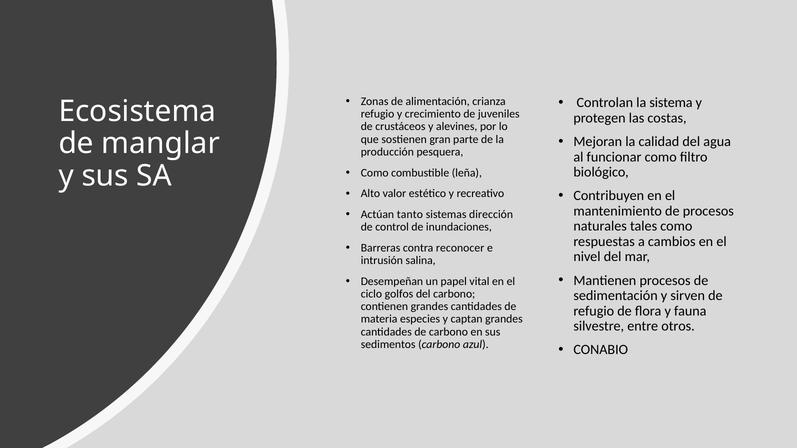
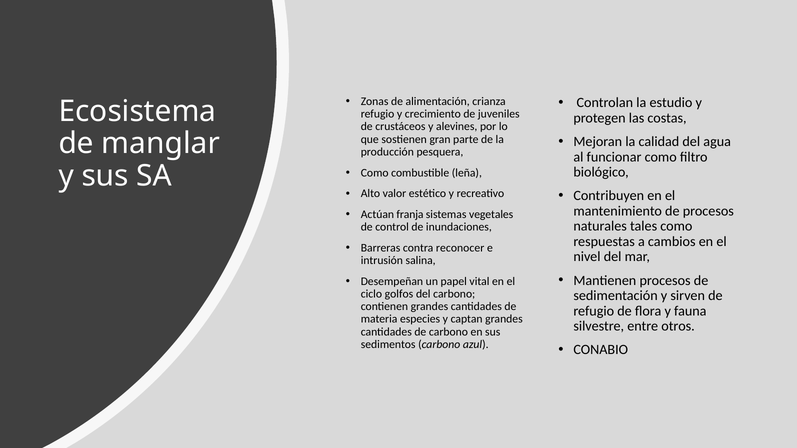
sistema: sistema -> estudio (671, 103)
tanto: tanto -> franja (410, 215)
dirección: dirección -> vegetales (491, 215)
